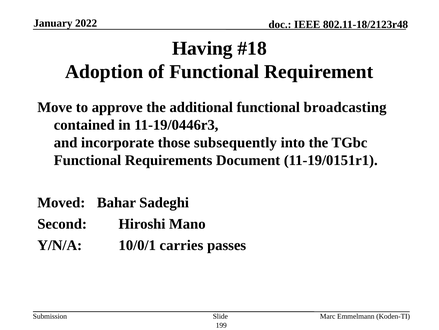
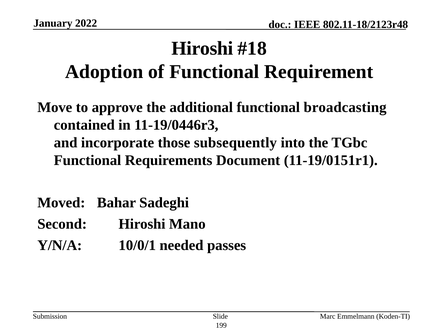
Having: Having -> Hiroshi (202, 48)
carries: carries -> needed (181, 245)
